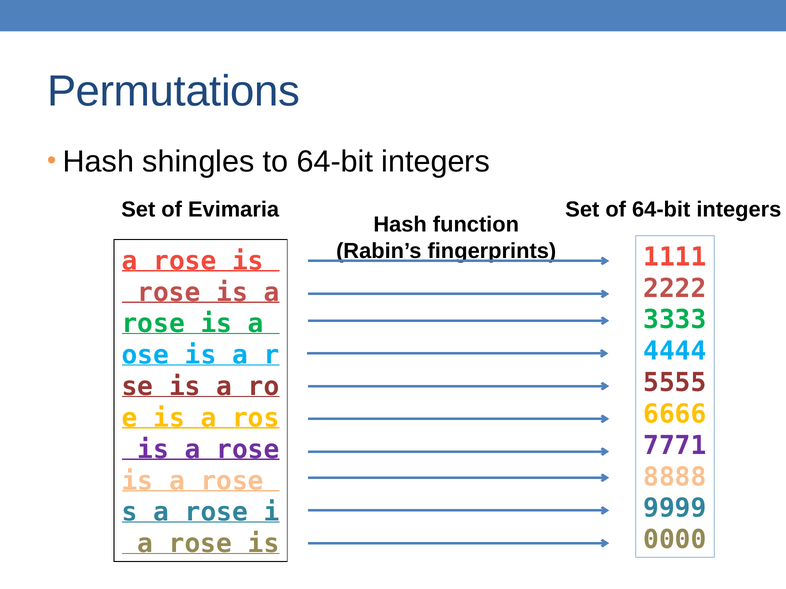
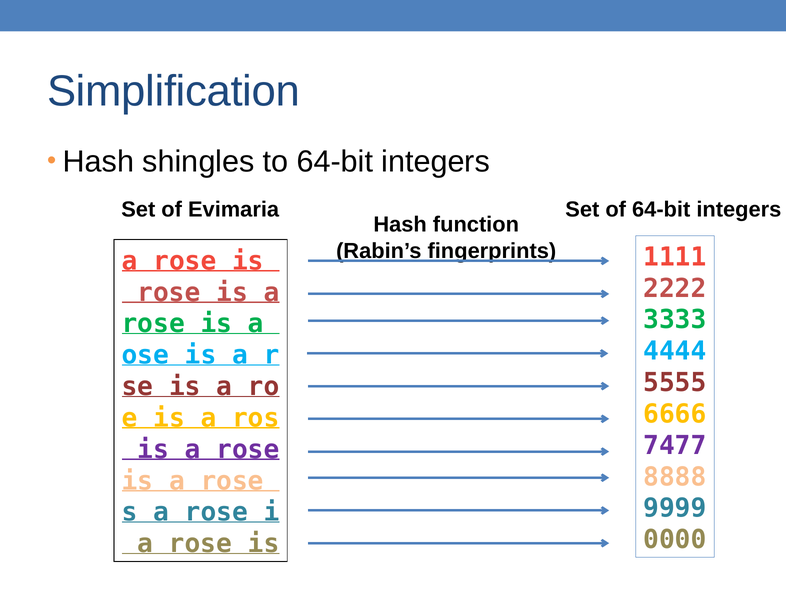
Permutations: Permutations -> Simplification (174, 91)
7771: 7771 -> 7477 (675, 446)
